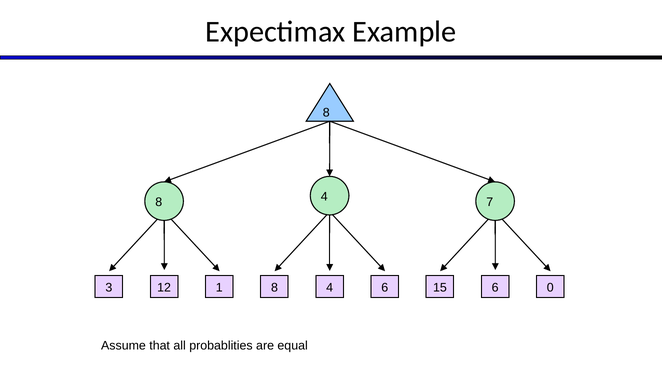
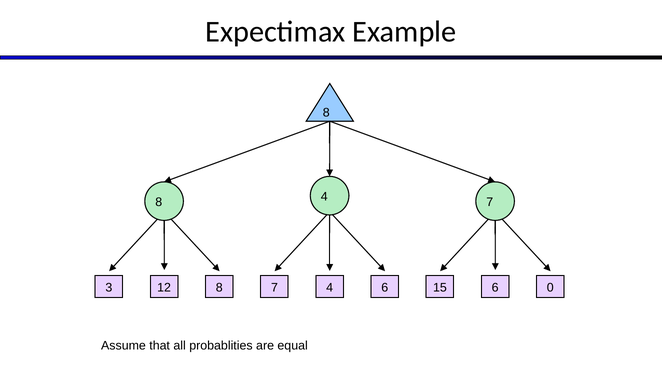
12 1: 1 -> 8 (219, 288)
3 8: 8 -> 7 (274, 288)
